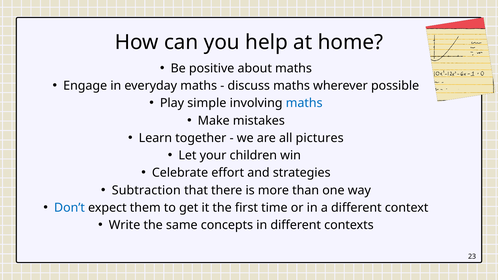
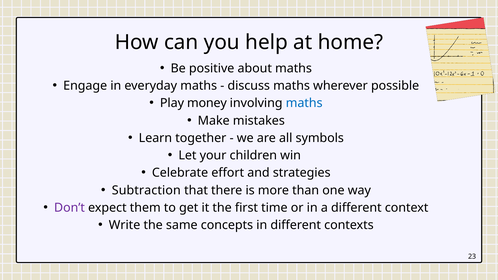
simple: simple -> money (207, 103)
pictures: pictures -> symbols (320, 138)
Don’t colour: blue -> purple (69, 208)
